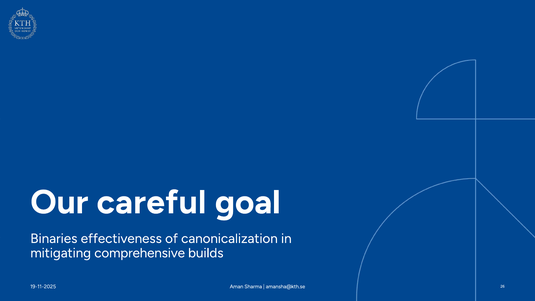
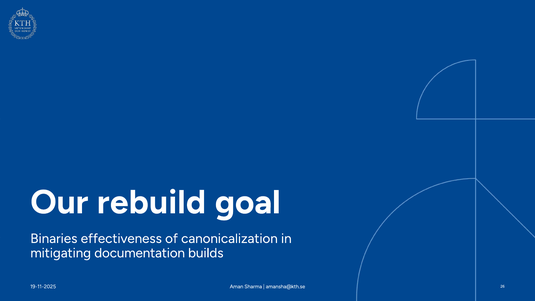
careful: careful -> rebuild (151, 202)
comprehensive: comprehensive -> documentation (140, 253)
